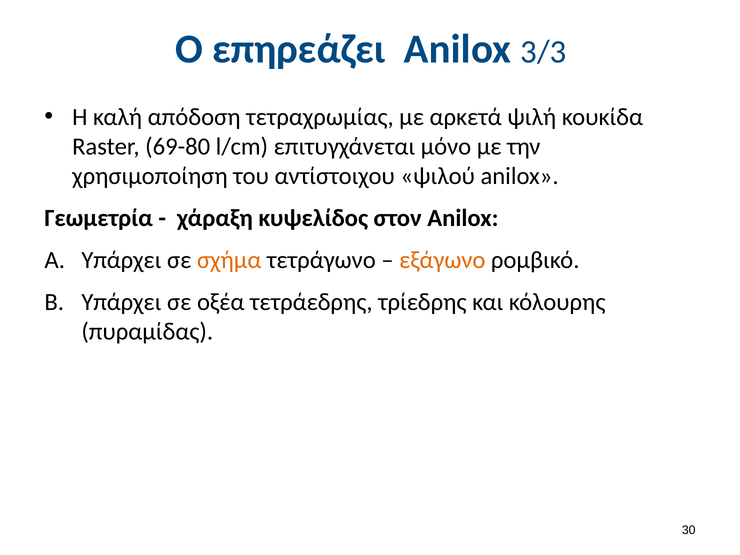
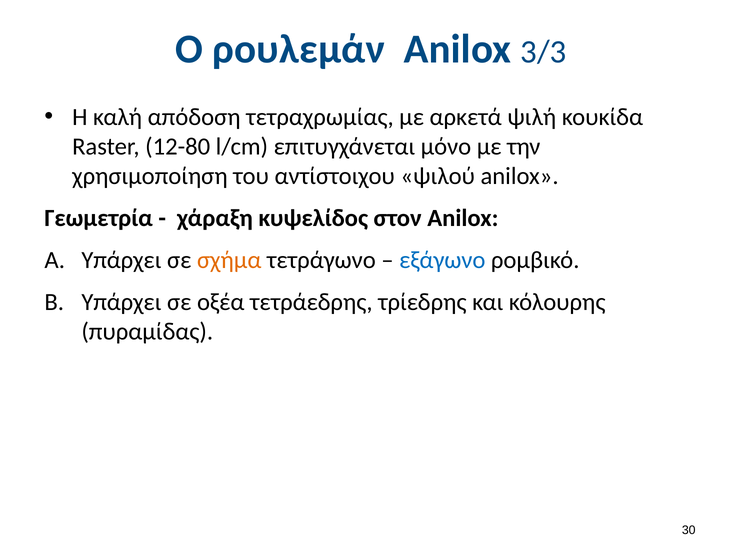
επηρεάζει: επηρεάζει -> ρουλεμάν (299, 49)
69-80: 69-80 -> 12-80 (178, 147)
εξάγωνο colour: orange -> blue (442, 260)
